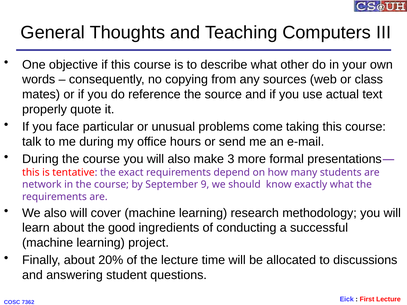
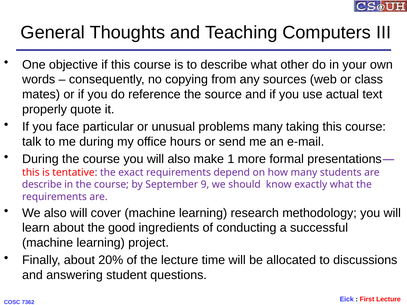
problems come: come -> many (268, 127)
3: 3 -> 1 (231, 159)
network: network -> describe (42, 185)
